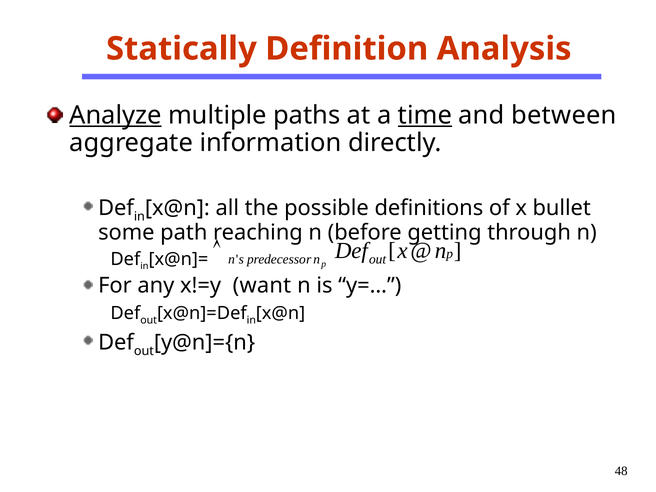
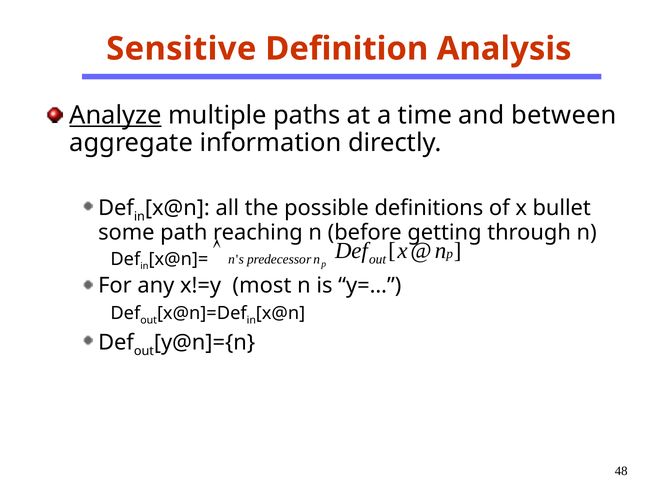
Statically: Statically -> Sensitive (181, 49)
time underline: present -> none (425, 115)
want: want -> most (262, 286)
